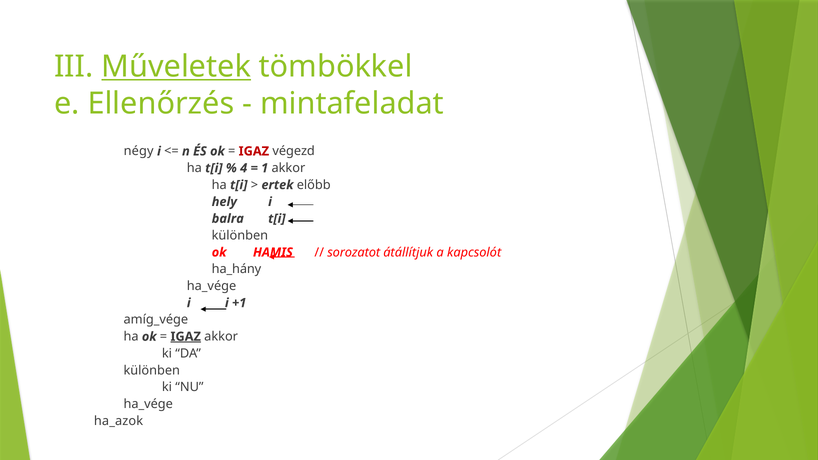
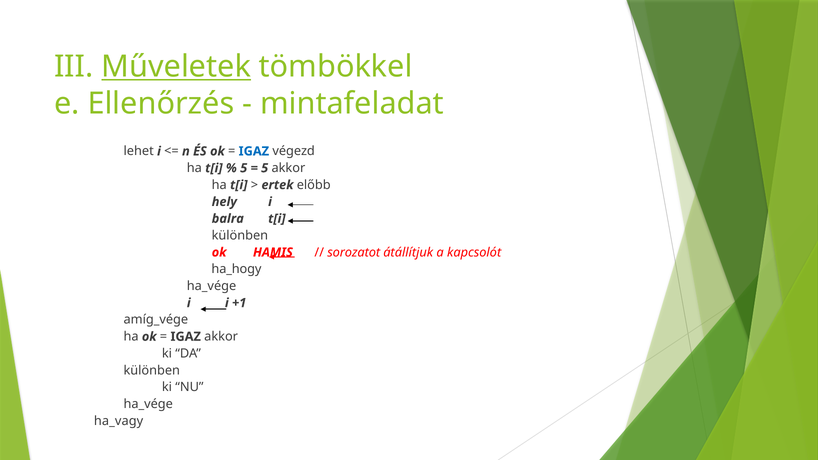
négy: négy -> lehet (139, 151)
IGAZ colour: red -> blue (254, 151)
4: 4 -> 5 (244, 168)
1: 1 -> 5 (265, 168)
ha_hány: ha_hány -> ha_hogy (236, 269)
IGAZ underline: present -> none (186, 337)
ha_azok: ha_azok -> ha_vagy (119, 421)
